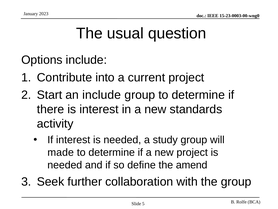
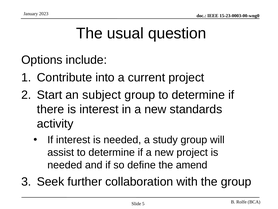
an include: include -> subject (102, 95)
made: made -> assist (61, 152)
